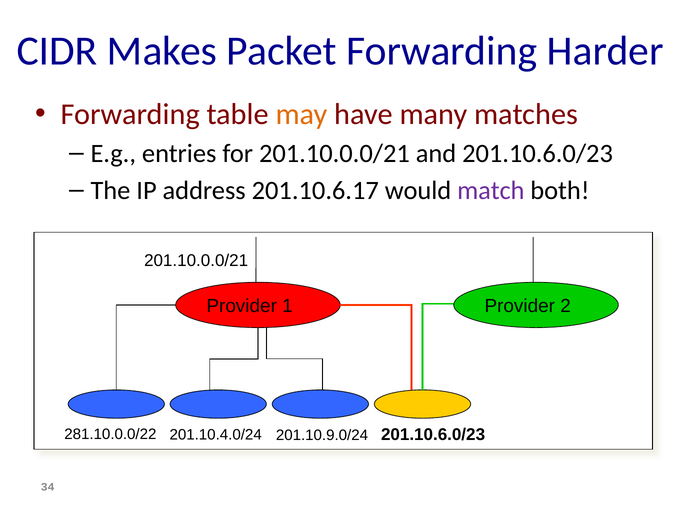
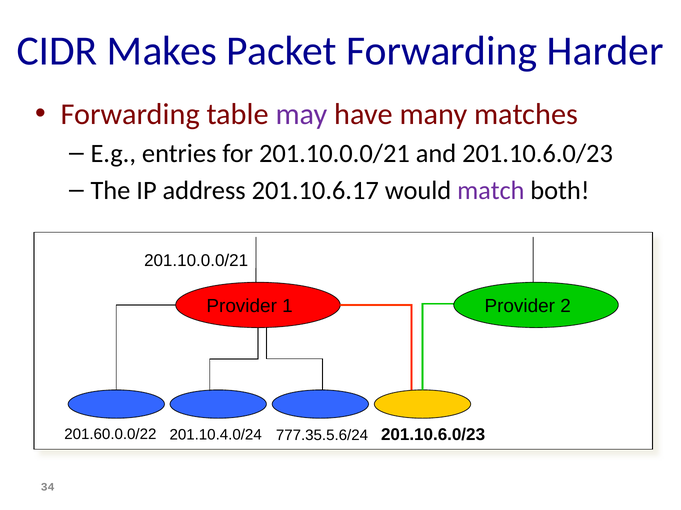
may colour: orange -> purple (302, 114)
281.10.0.0/22: 281.10.0.0/22 -> 201.60.0.0/22 (110, 435)
201.10.9.0/24: 201.10.9.0/24 -> 777.35.5.6/24 (322, 436)
